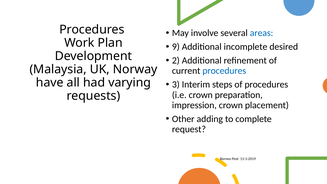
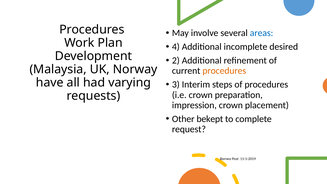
9: 9 -> 4 (176, 47)
procedures colour: blue -> orange (224, 71)
adding: adding -> bekept (210, 119)
